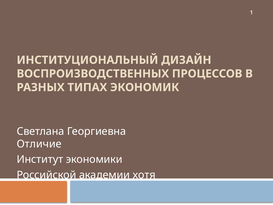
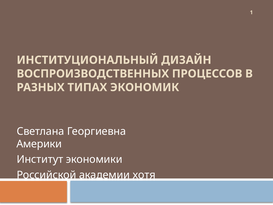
Отличие: Отличие -> Америки (39, 144)
